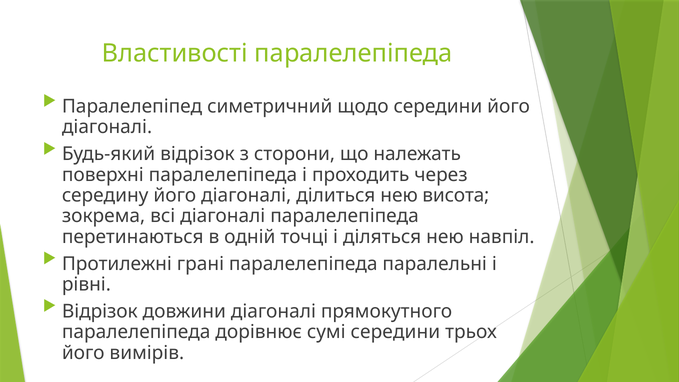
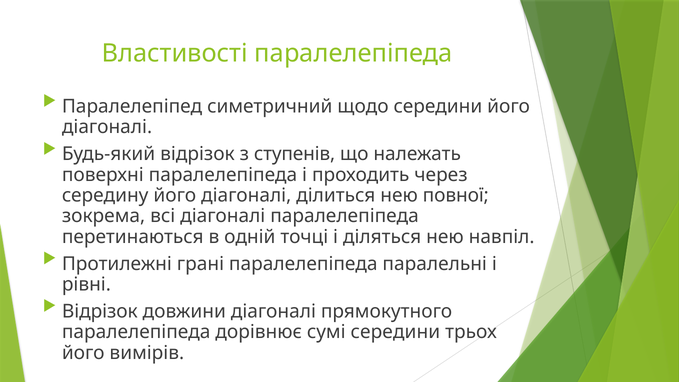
сторони: сторони -> ступенів (295, 154)
висота: висота -> повної (456, 195)
